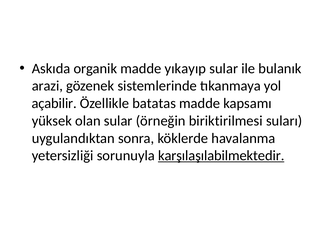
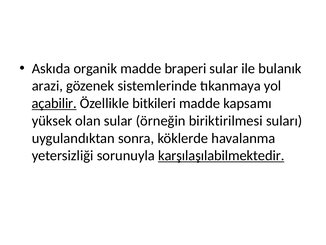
yıkayıp: yıkayıp -> braperi (185, 68)
açabilir underline: none -> present (54, 103)
batatas: batatas -> bitkileri (154, 103)
